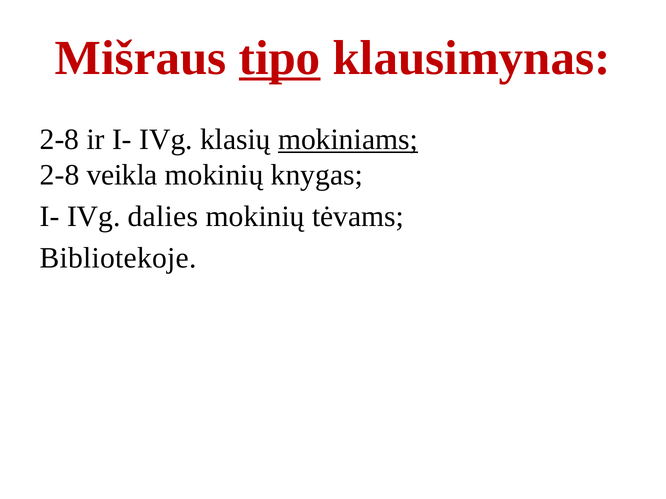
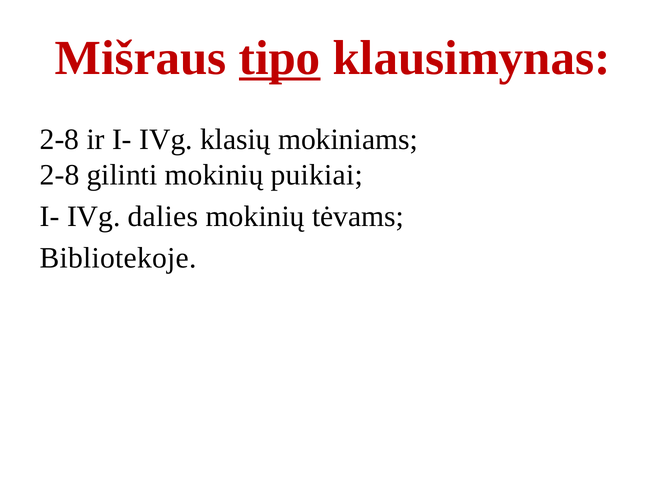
mokiniams underline: present -> none (348, 140)
veikla: veikla -> gilinti (122, 175)
knygas: knygas -> puikiai (317, 175)
